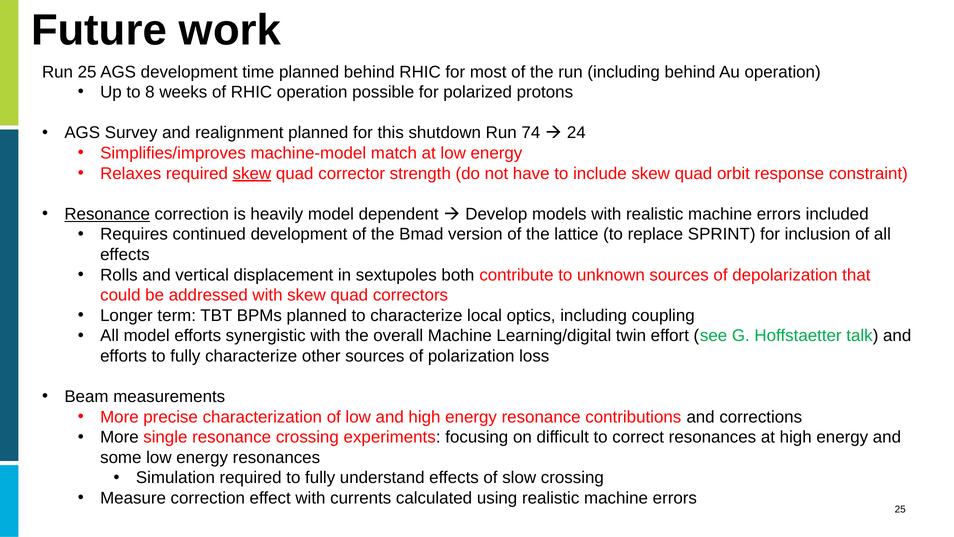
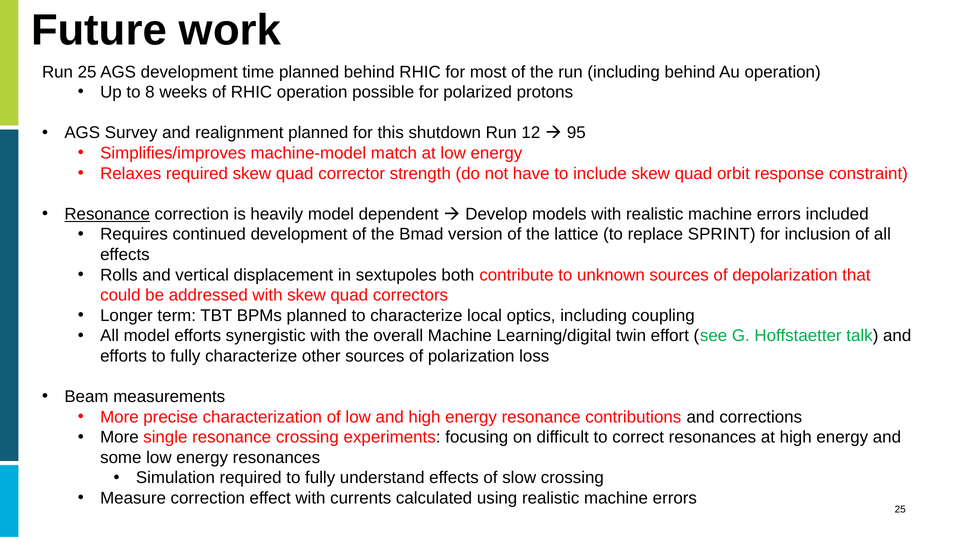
74: 74 -> 12 (531, 133)
24: 24 -> 95 (576, 133)
skew underline: present -> none (252, 173)
